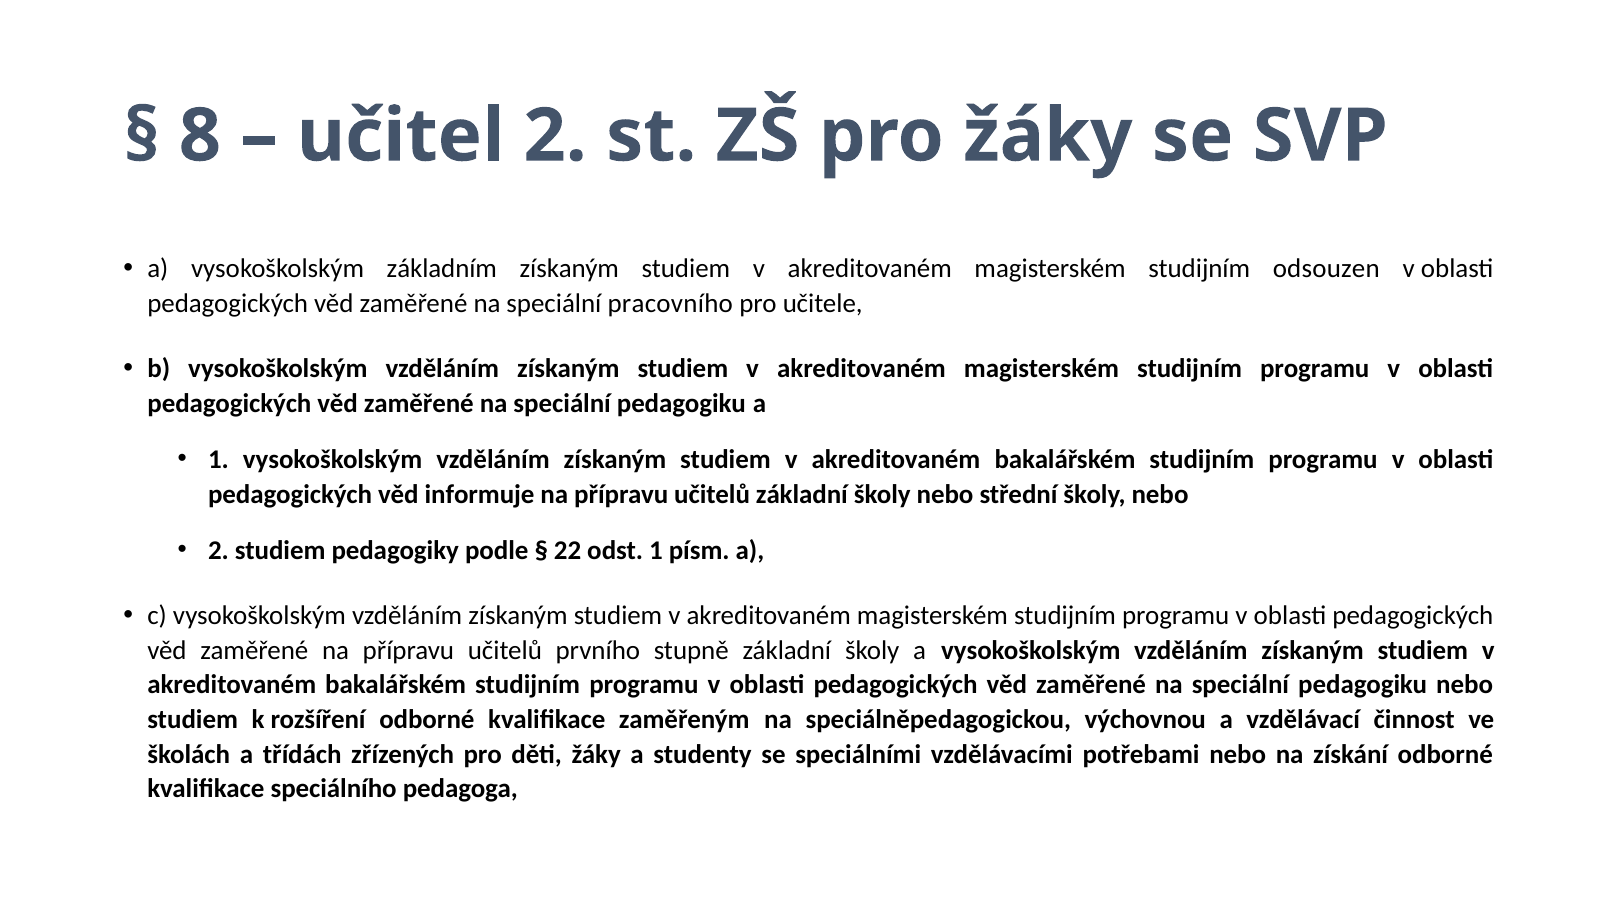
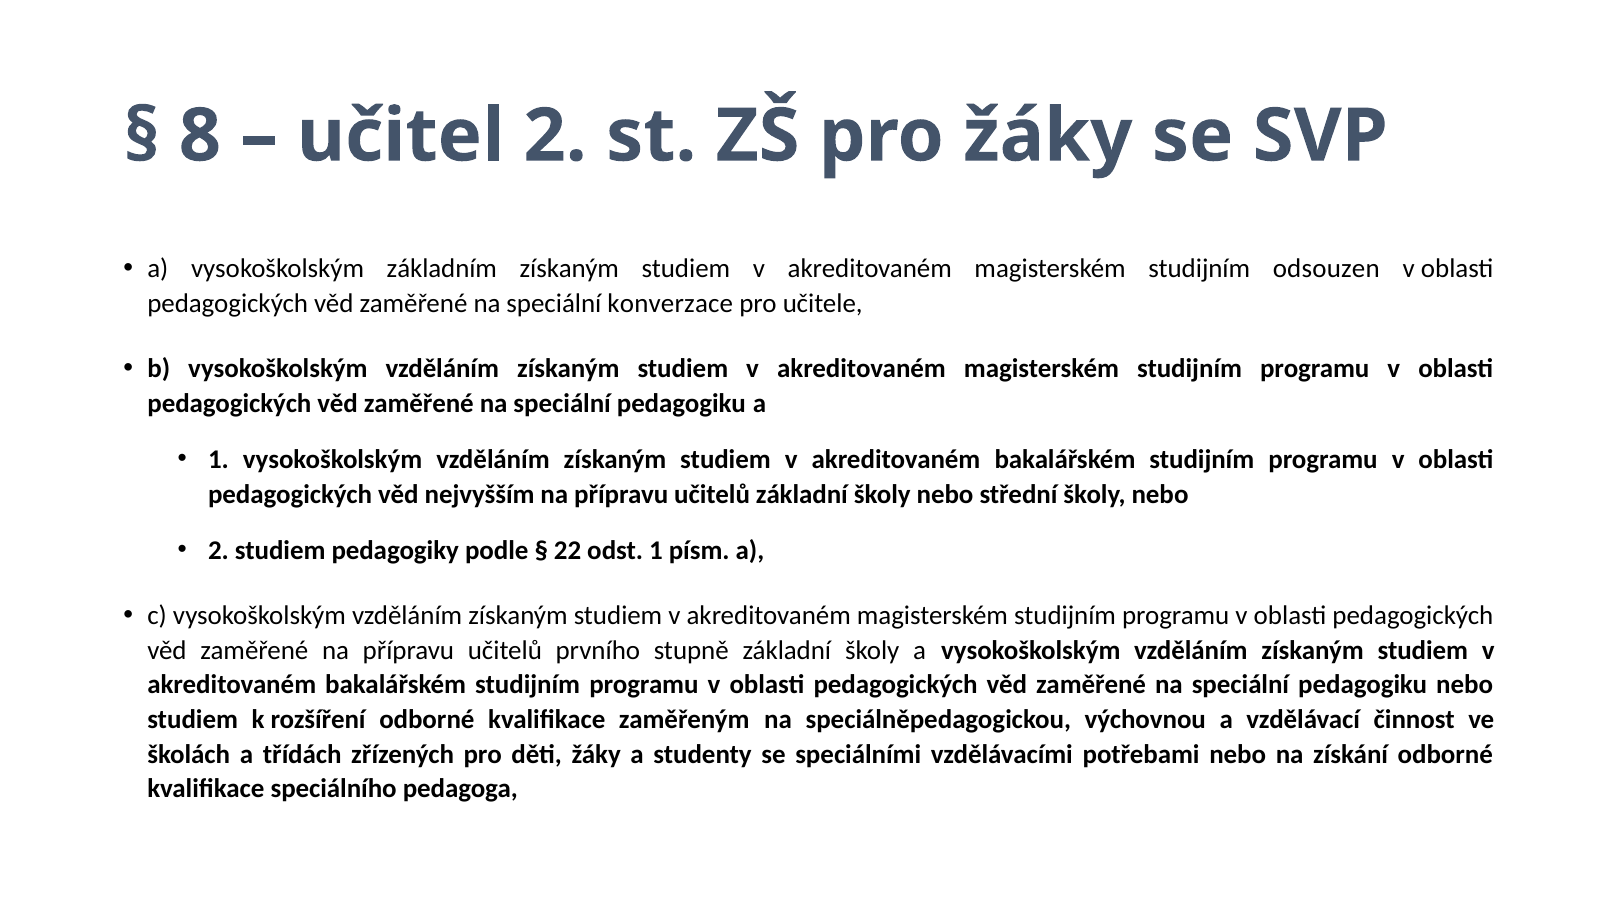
pracovního: pracovního -> konverzace (670, 303)
informuje: informuje -> nejvyšším (480, 494)
